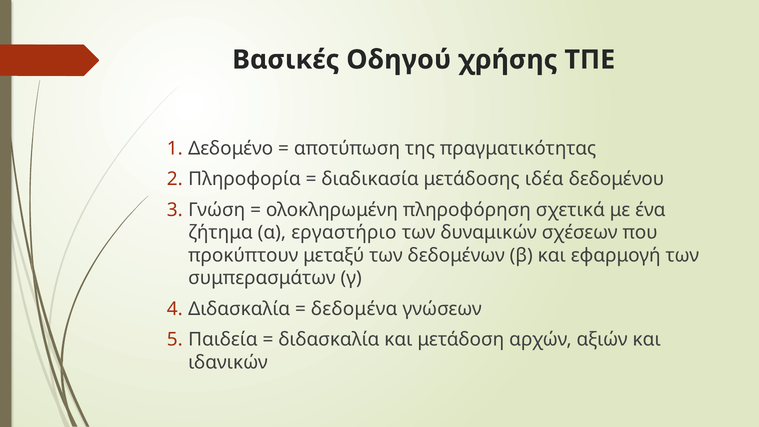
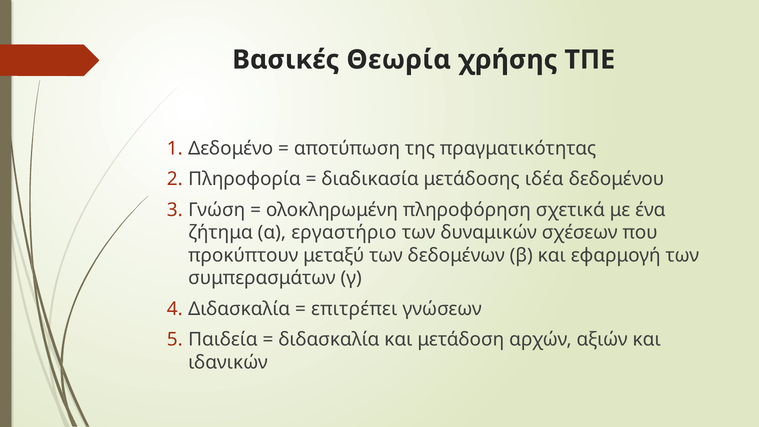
Οδηγού: Οδηγού -> Θεωρία (399, 60)
δεδομένα: δεδομένα -> επιτρέπει (354, 309)
